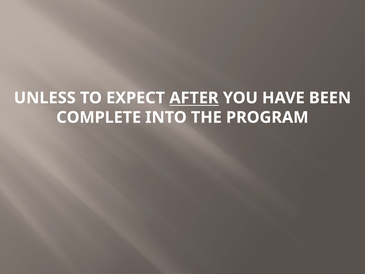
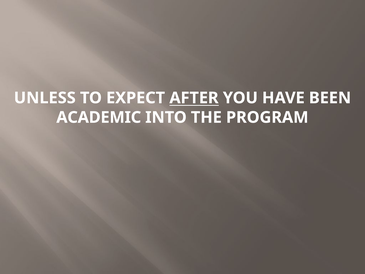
COMPLETE: COMPLETE -> ACADEMIC (99, 117)
